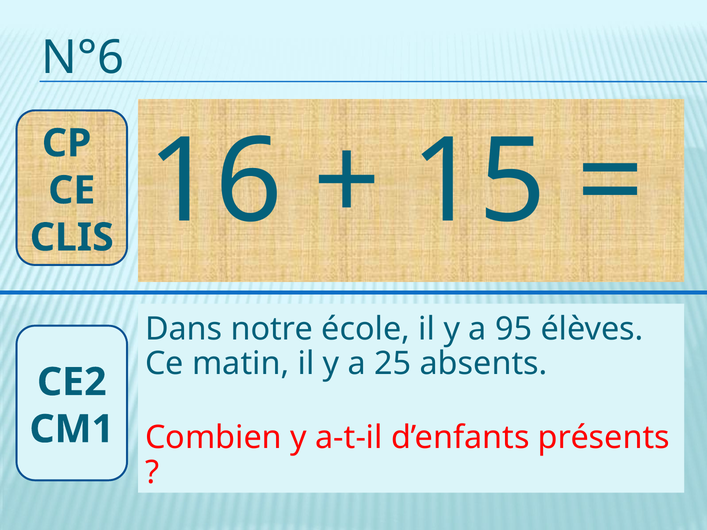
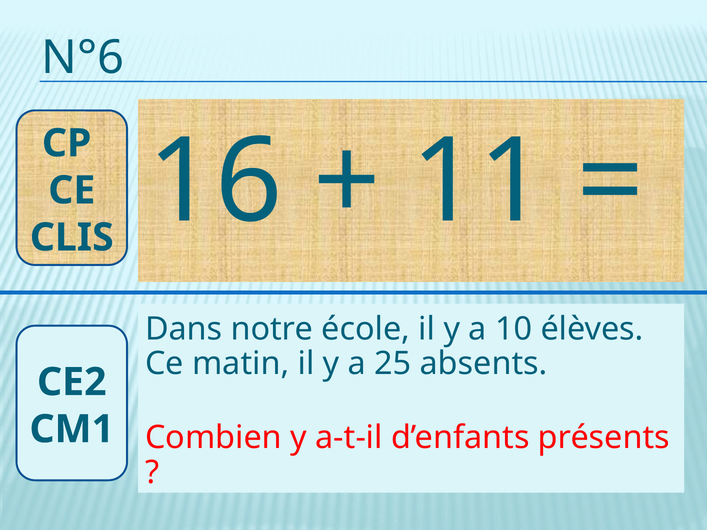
15: 15 -> 11 (479, 182)
95: 95 -> 10 (514, 329)
